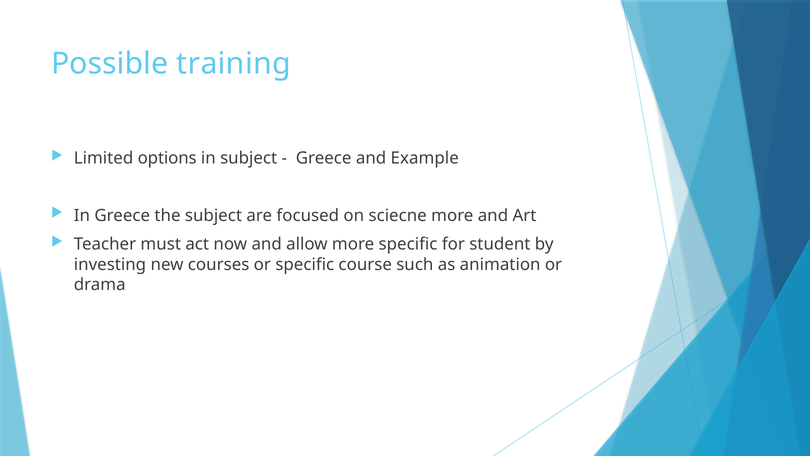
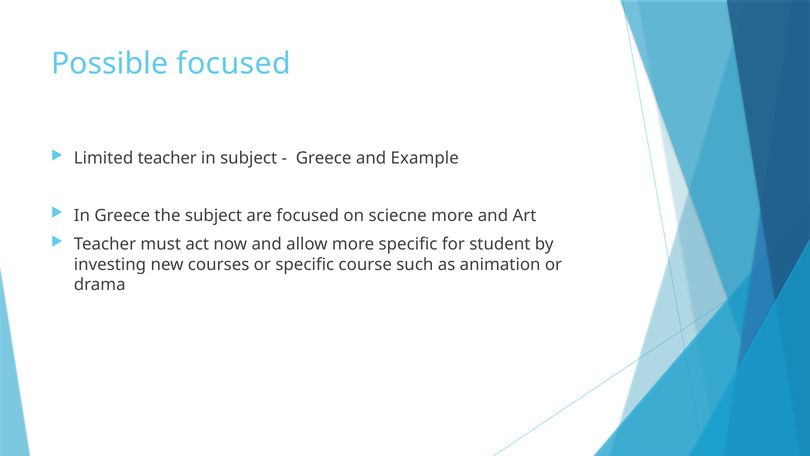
Possible training: training -> focused (234, 64)
Limited options: options -> teacher (167, 158)
